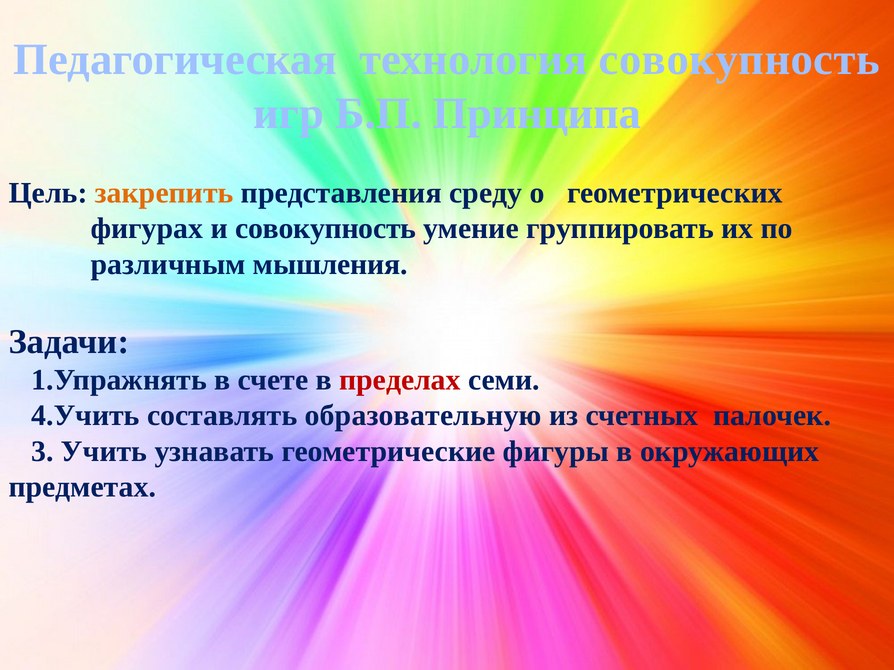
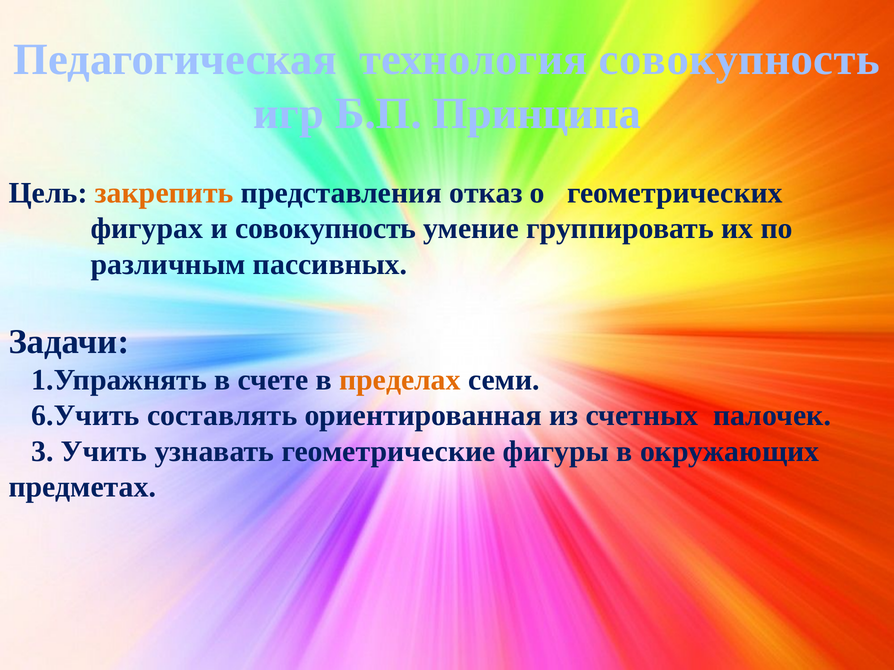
среду: среду -> отказ (486, 193)
мышления: мышления -> пассивных (330, 264)
пределах colour: red -> orange (400, 380)
4.Учить: 4.Учить -> 6.Учить (85, 416)
образовательную: образовательную -> ориентированная (423, 416)
